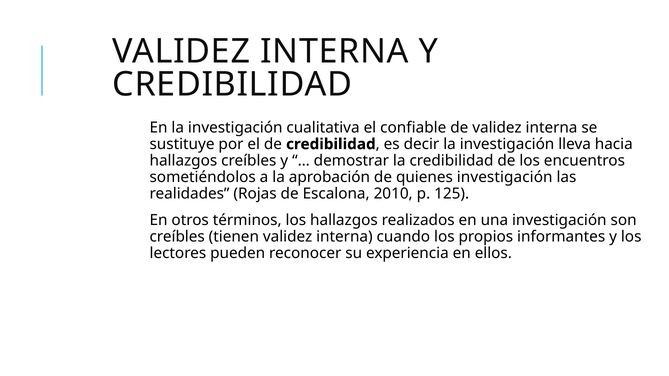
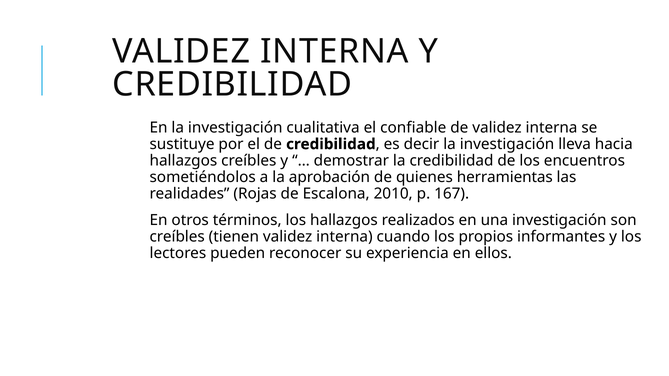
quienes investigación: investigación -> herramientas (505, 177)
125: 125 -> 167 (452, 194)
